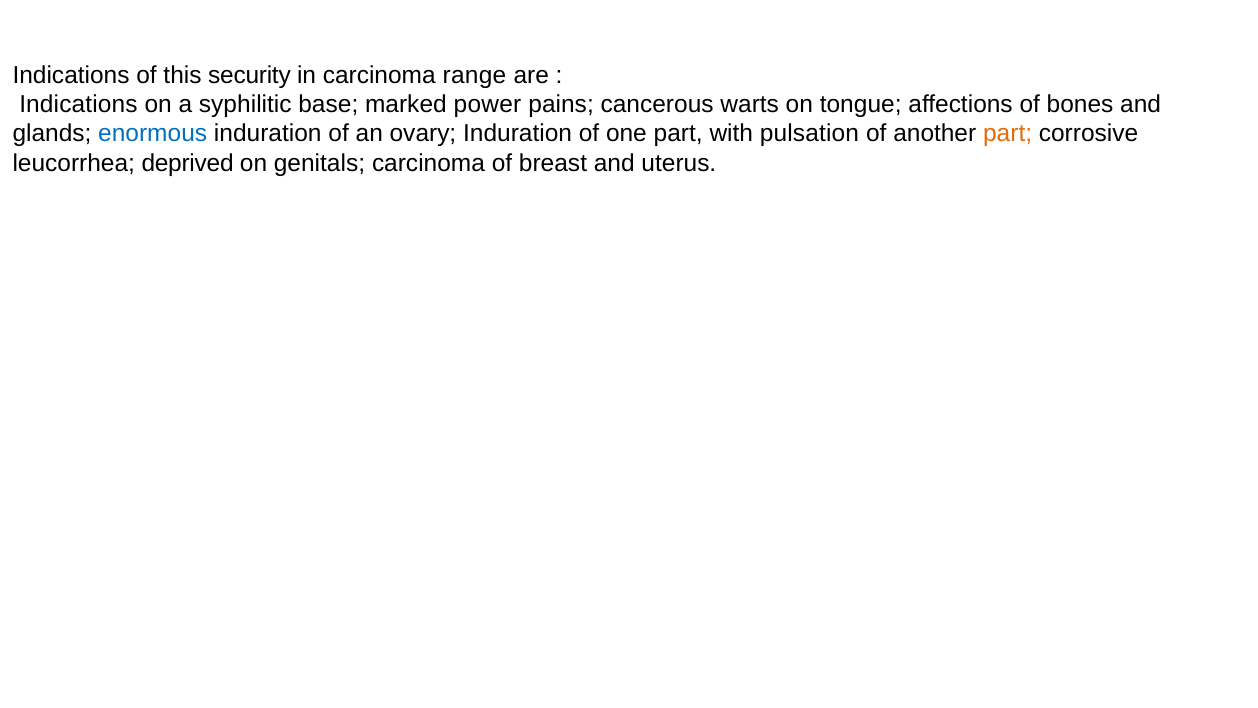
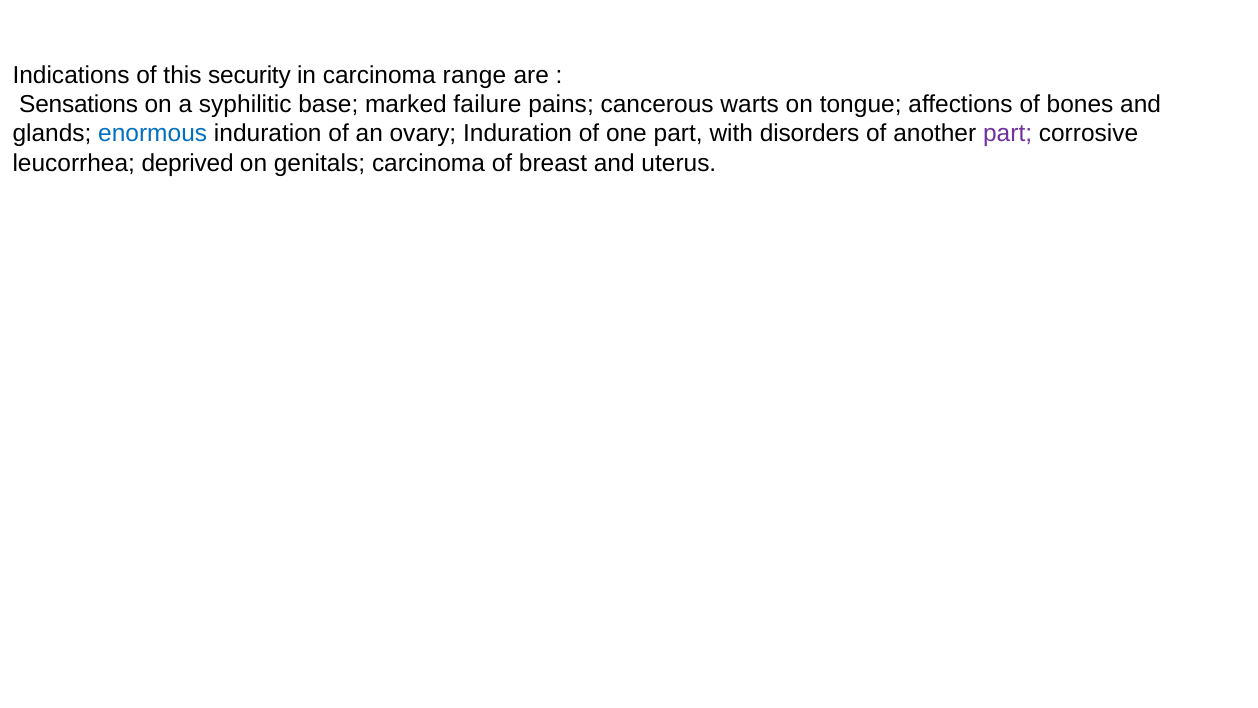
Indications: Indications -> Sensations (79, 104)
power: power -> failure (487, 104)
pulsation: pulsation -> disorders (810, 134)
part colour: orange -> purple (1008, 134)
